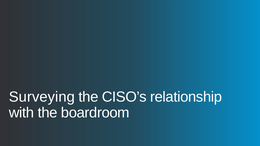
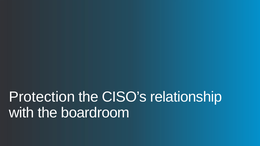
Surveying: Surveying -> Protection (42, 97)
